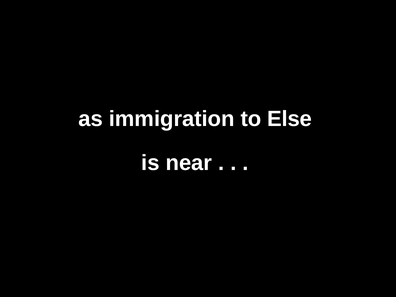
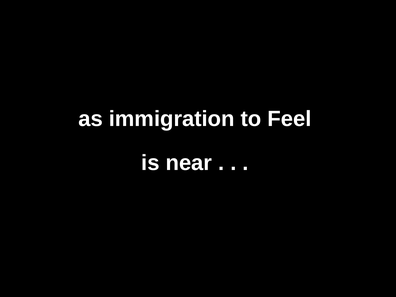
Else: Else -> Feel (289, 119)
